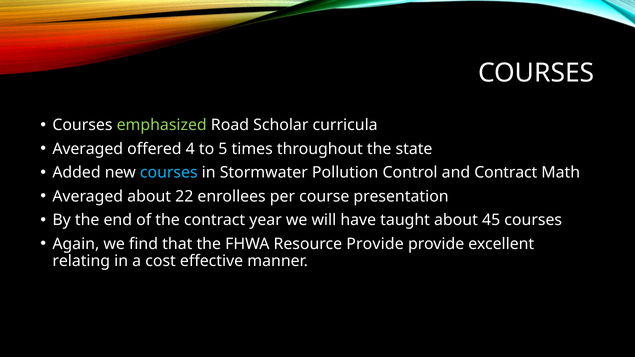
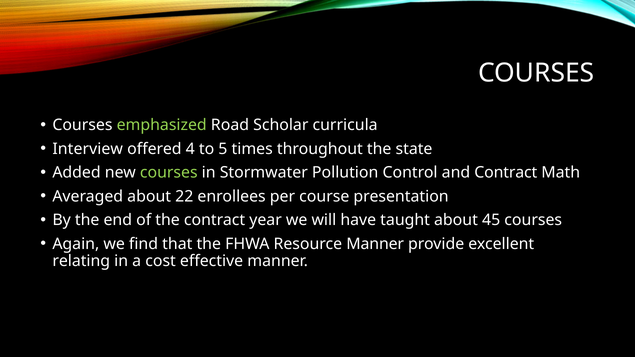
Averaged: Averaged -> Interview (88, 149)
courses colour: light blue -> light green (169, 173)
Resource Provide: Provide -> Manner (375, 244)
